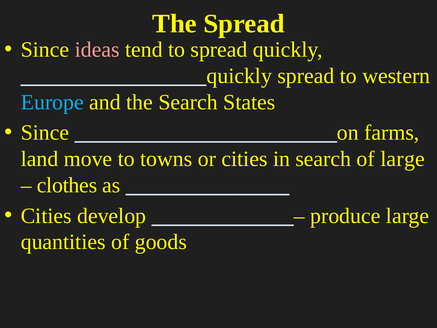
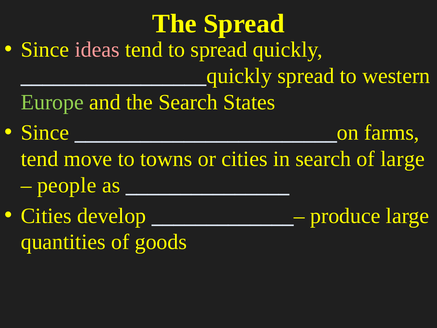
Europe colour: light blue -> light green (52, 102)
land: land -> tend (40, 159)
clothes: clothes -> people (67, 185)
